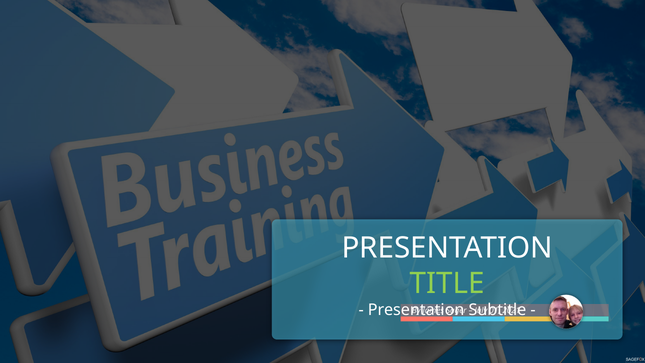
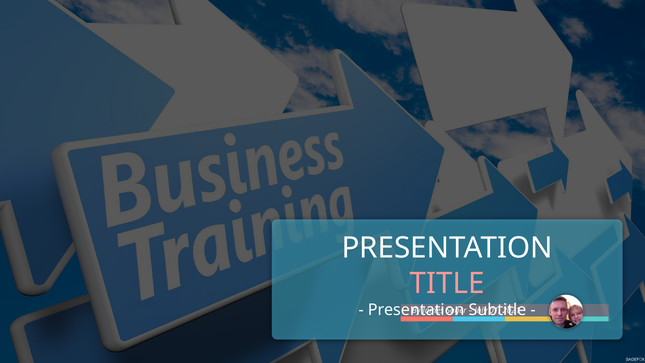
TITLE colour: light green -> pink (447, 284)
